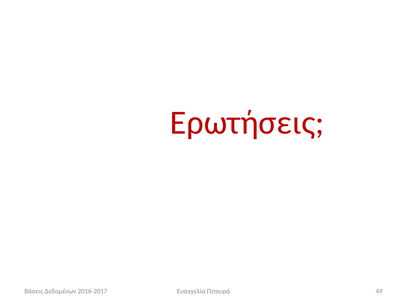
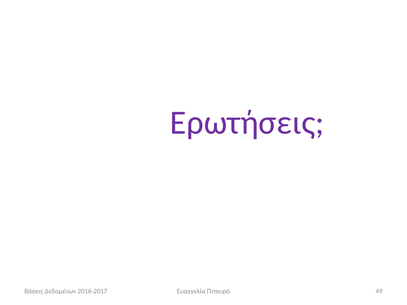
Ερωτήσεις colour: red -> purple (247, 123)
